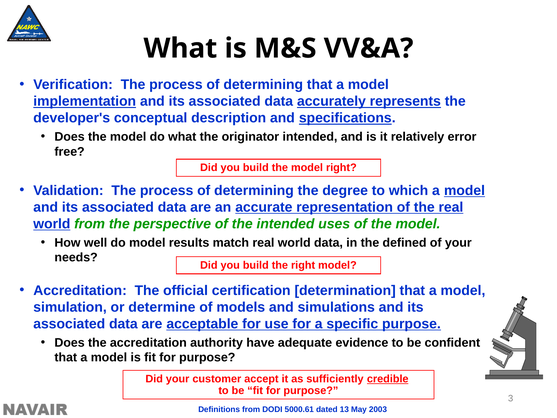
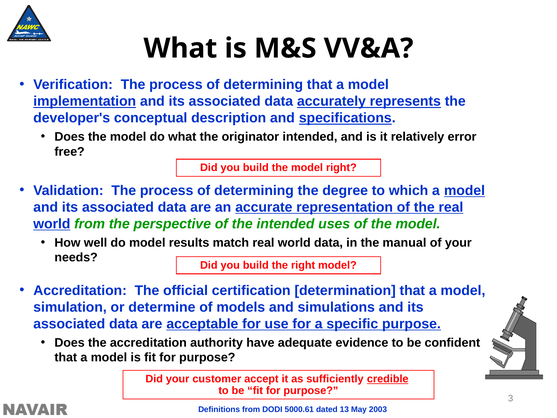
defined: defined -> manual (404, 243)
